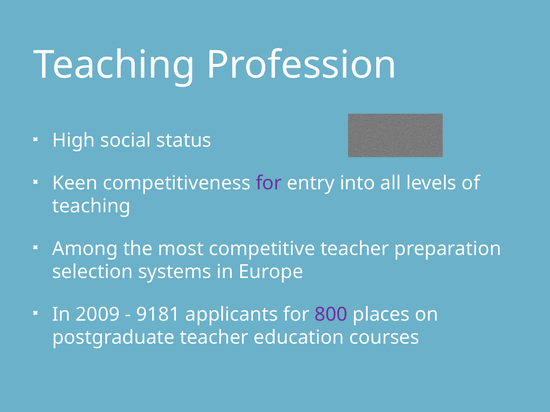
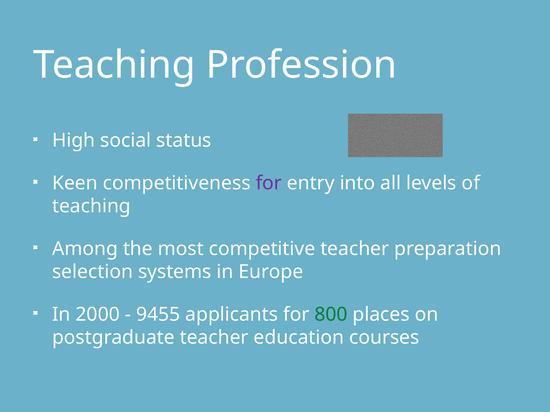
2009: 2009 -> 2000 (98, 315)
9181: 9181 -> 9455 (158, 315)
800 colour: purple -> green (331, 315)
